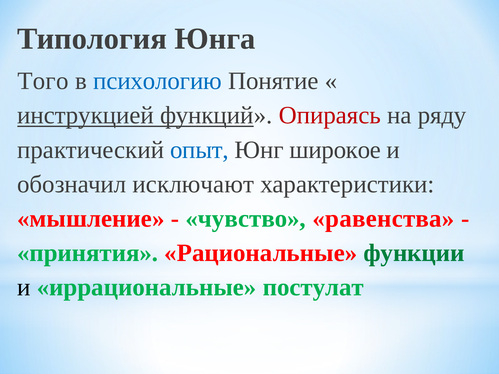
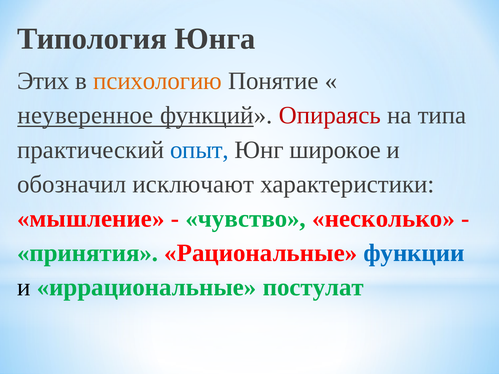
Того: Того -> Этих (43, 81)
психологию colour: blue -> orange (158, 81)
инструкцией: инструкцией -> неуверенное (85, 115)
ряду: ряду -> типа (442, 115)
равенства: равенства -> несколько (384, 219)
функции colour: green -> blue (414, 253)
